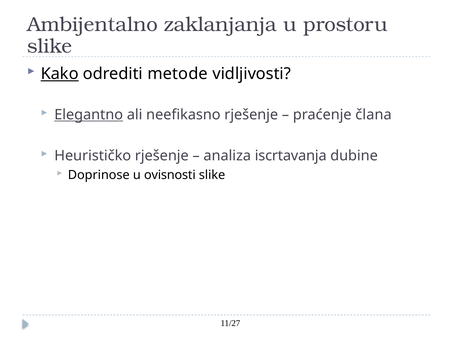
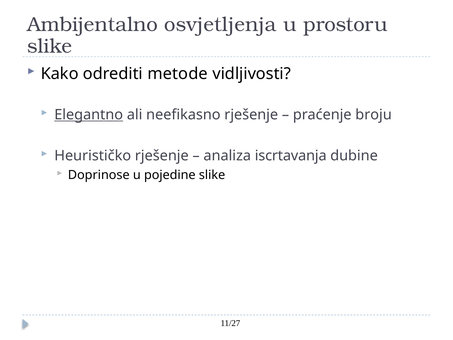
zaklanjanja: zaklanjanja -> osvjetljenja (220, 24)
Kako underline: present -> none (60, 74)
člana: člana -> broju (374, 115)
ovisnosti: ovisnosti -> pojedine (170, 175)
